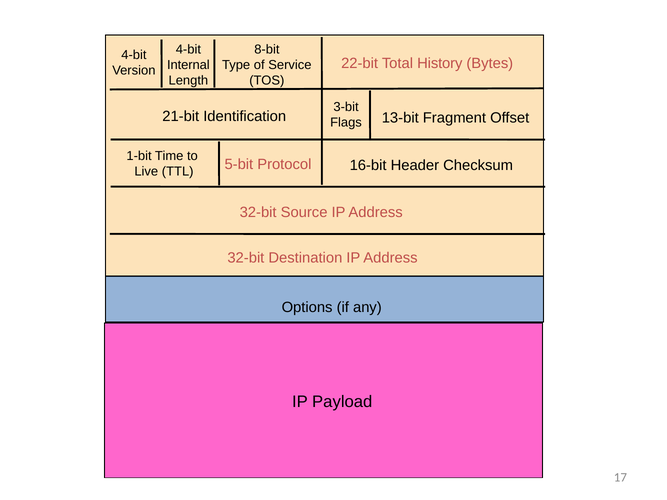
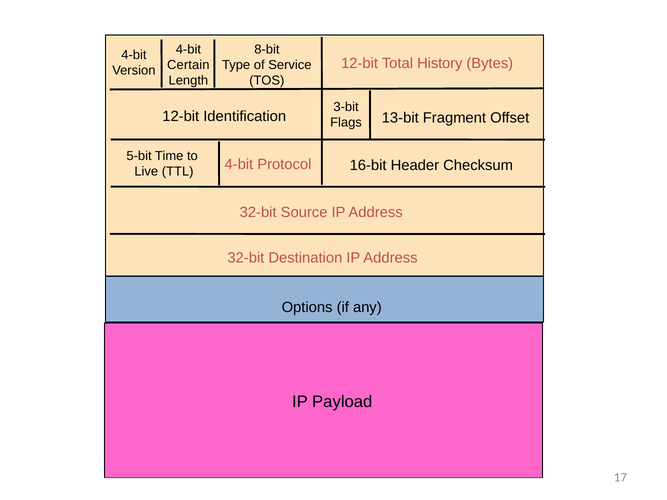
22-bit: 22-bit -> 12-bit (360, 63)
Internal: Internal -> Certain (188, 65)
21-bit: 21-bit -> 12-bit (181, 116)
1-bit: 1-bit -> 5-bit (139, 156)
TTL 5-bit: 5-bit -> 4-bit (239, 164)
